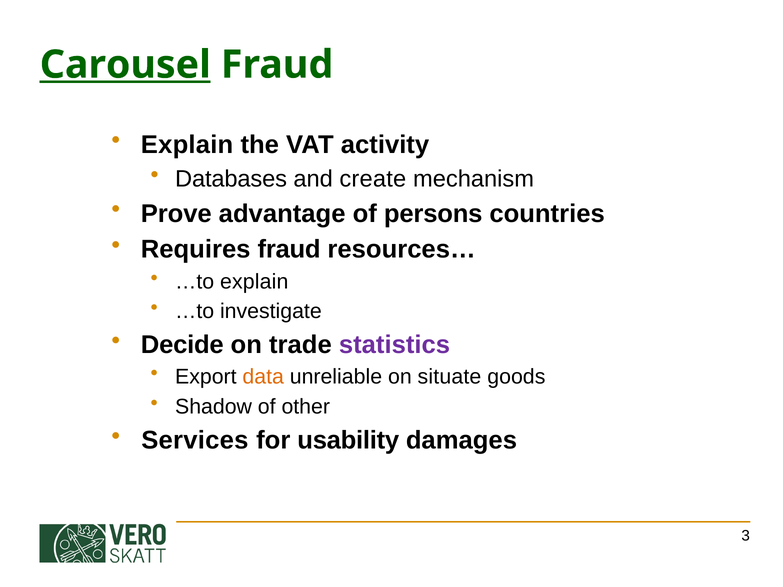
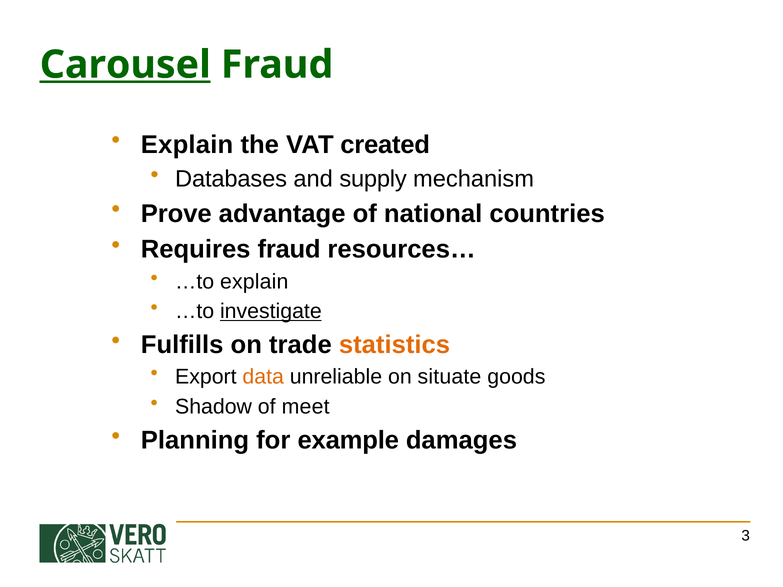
activity: activity -> created (385, 145)
create: create -> supply (373, 179)
persons: persons -> national (433, 214)
investigate underline: none -> present (271, 311)
Decide: Decide -> Fulfills (182, 345)
statistics colour: purple -> orange (394, 345)
other: other -> meet (306, 407)
Services: Services -> Planning (195, 440)
usability: usability -> example (348, 440)
